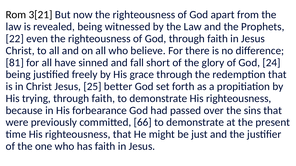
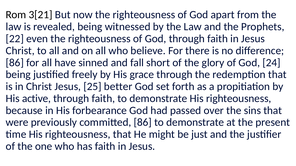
81: 81 -> 86 (15, 63)
trying: trying -> active (36, 99)
committed 66: 66 -> 86 (143, 123)
